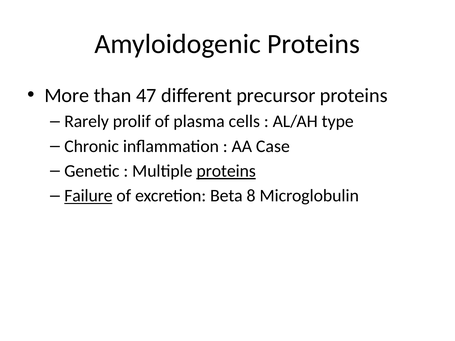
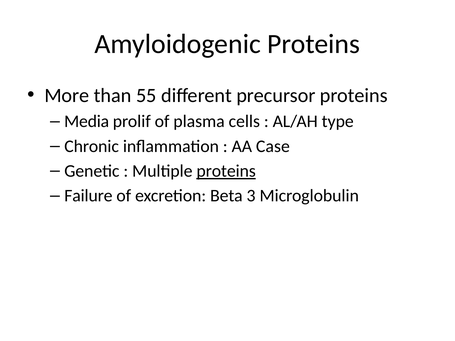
47: 47 -> 55 (146, 95)
Rarely: Rarely -> Media (87, 122)
Failure underline: present -> none (88, 196)
8: 8 -> 3 (251, 196)
